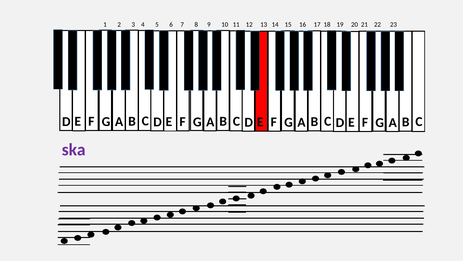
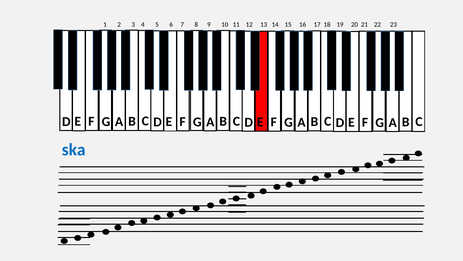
ska colour: purple -> blue (74, 150)
